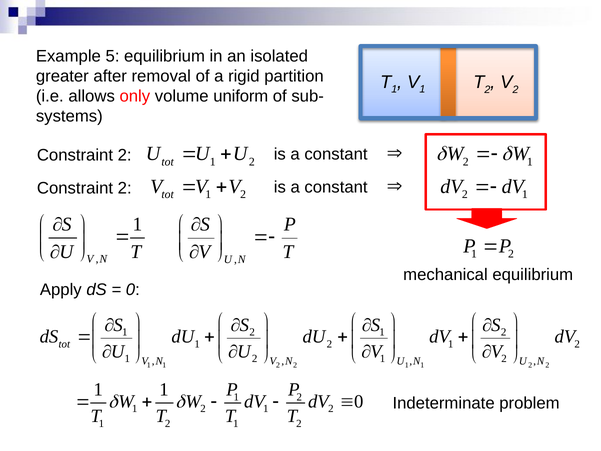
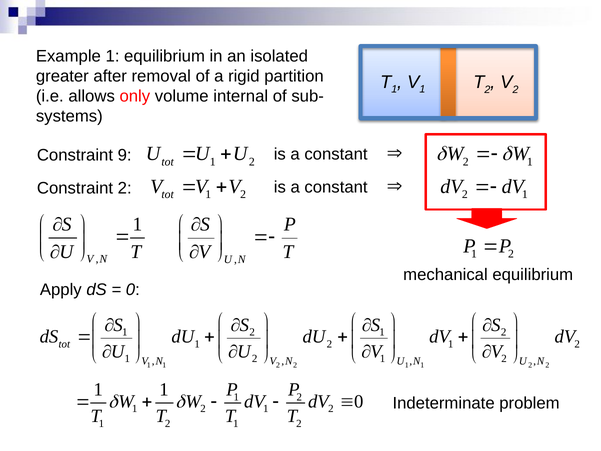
Example 5: 5 -> 1 (113, 56)
uniform: uniform -> internal (241, 96)
2: 2 -> 9 (125, 155)
